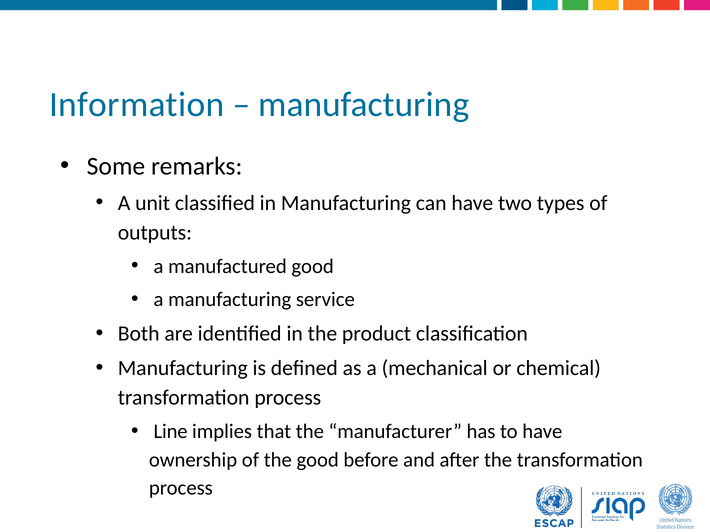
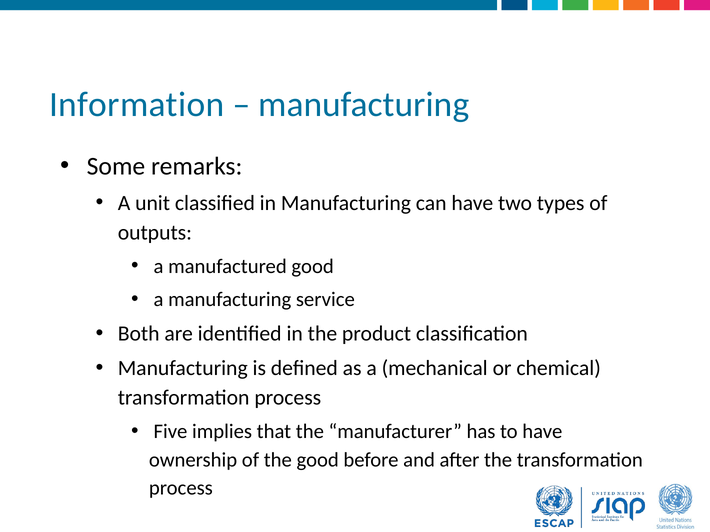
Line: Line -> Five (171, 432)
